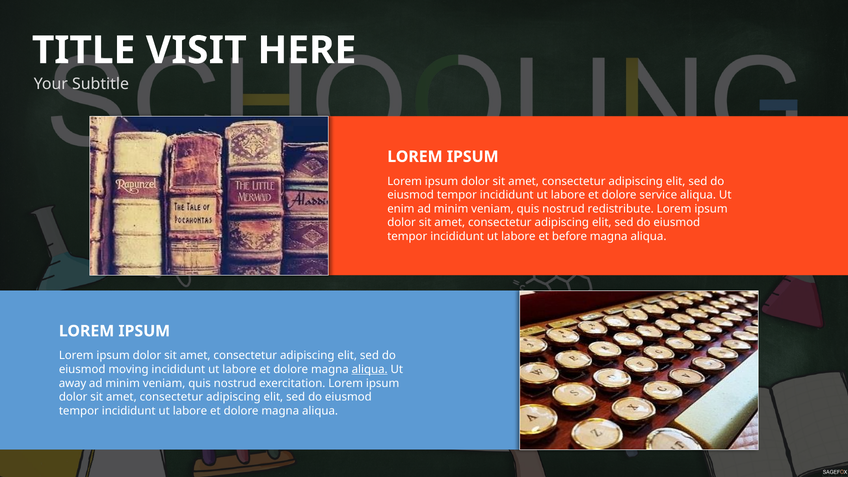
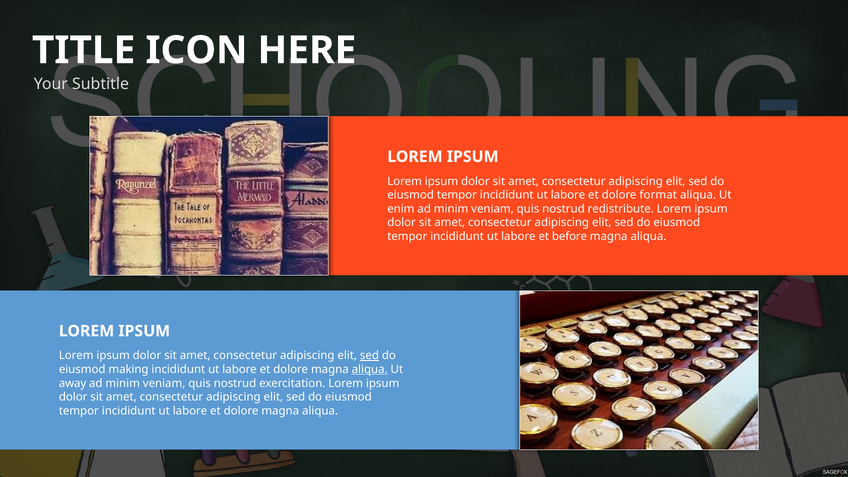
VISIT: VISIT -> ICON (197, 50)
service: service -> format (658, 195)
sed underline: none -> present (369, 356)
moving: moving -> making (129, 369)
